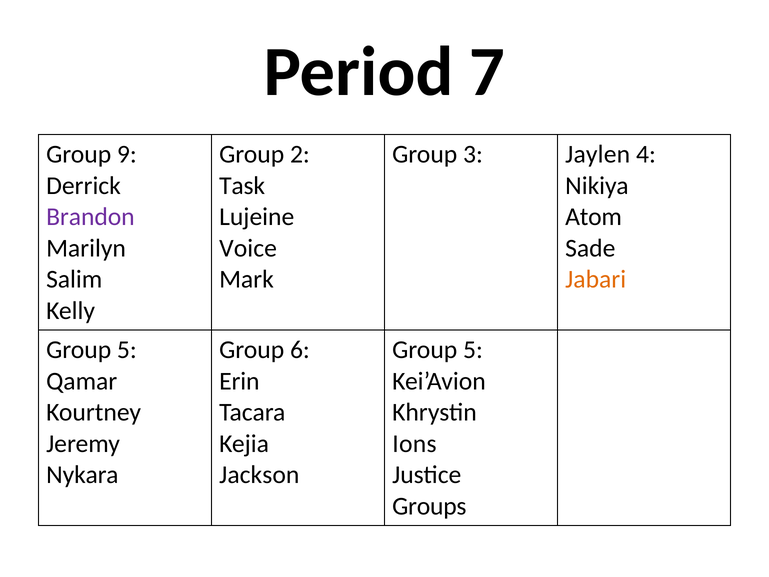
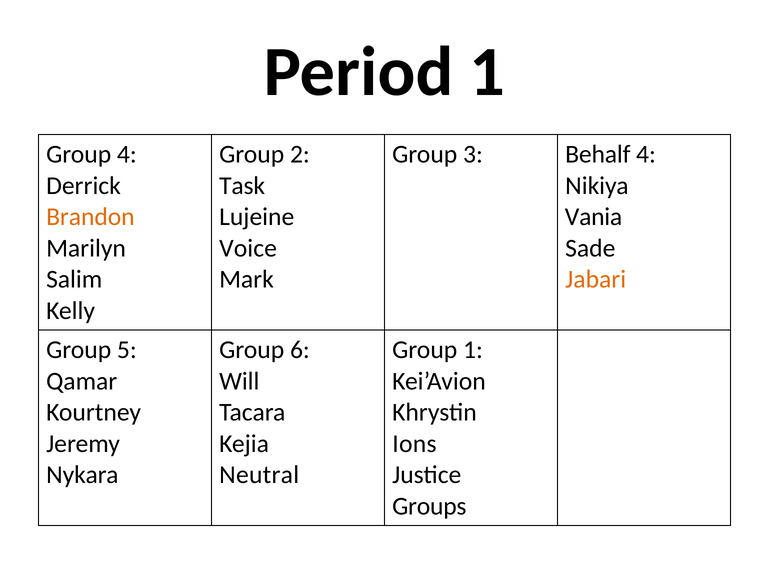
Period 7: 7 -> 1 (487, 72)
Group 9: 9 -> 4 (127, 154)
Jaylen: Jaylen -> Behalf (598, 154)
Brandon colour: purple -> orange (90, 217)
Atom: Atom -> Vania (594, 217)
5: 5 -> 1 (473, 350)
Erin: Erin -> Will (239, 381)
Jackson: Jackson -> Neutral (259, 475)
